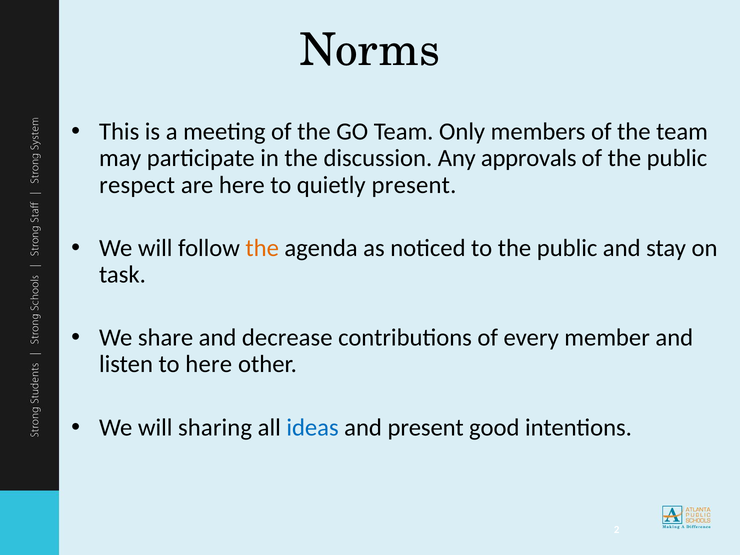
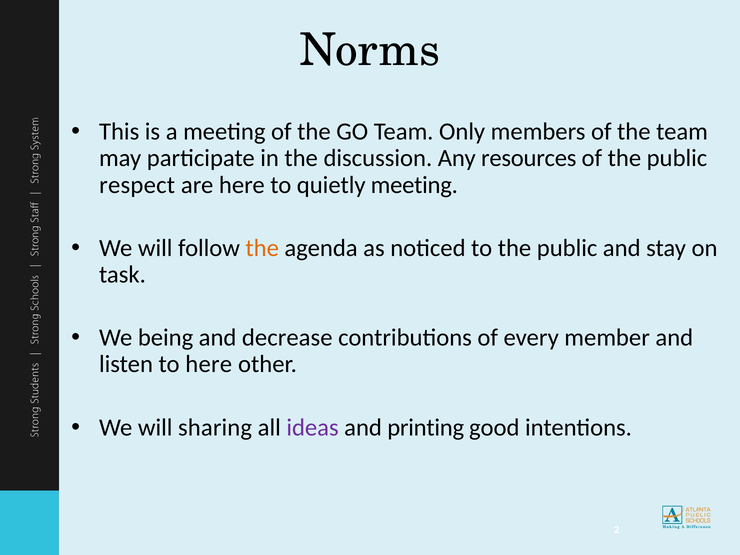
approvals: approvals -> resources (529, 158)
quietly present: present -> meeting (414, 185)
share: share -> being (166, 338)
ideas colour: blue -> purple (313, 427)
and present: present -> printing (426, 427)
